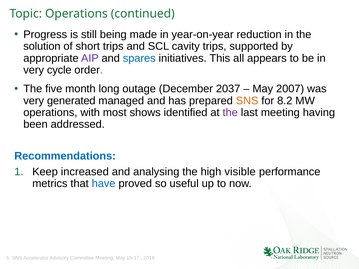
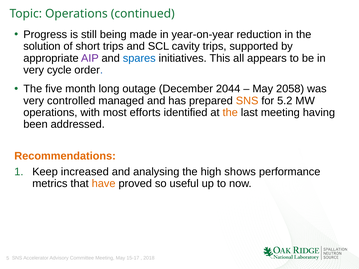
2037: 2037 -> 2044 (228, 89)
2007: 2007 -> 2058 (290, 89)
generated: generated -> controlled (71, 101)
8.2: 8.2 -> 5.2 (285, 101)
shows: shows -> efforts (145, 113)
the colour: purple -> orange (230, 113)
Recommendations colour: blue -> orange (65, 156)
visible: visible -> shows (240, 172)
have colour: blue -> orange (104, 184)
